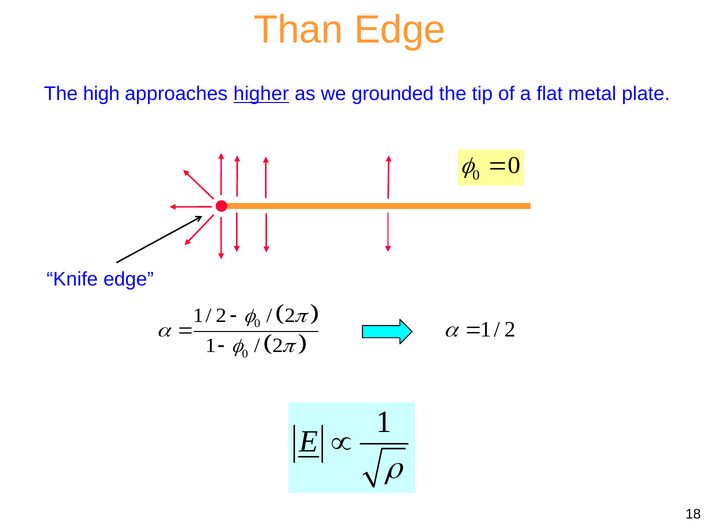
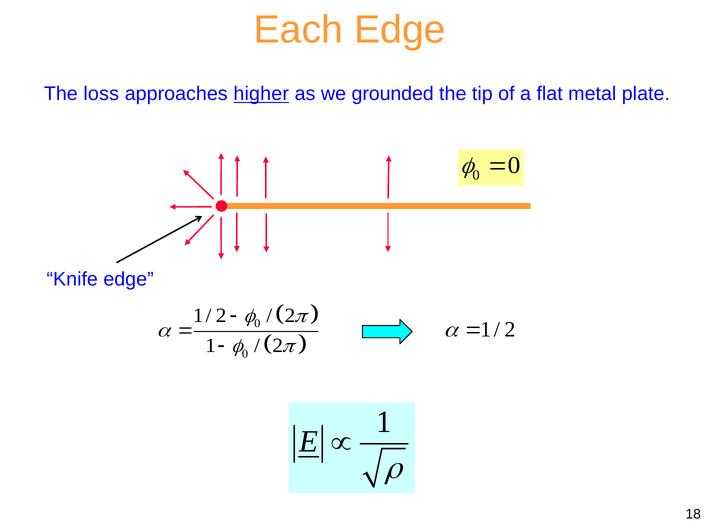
Than: Than -> Each (298, 30)
high: high -> loss (101, 94)
